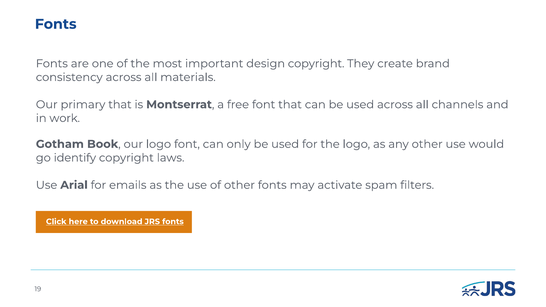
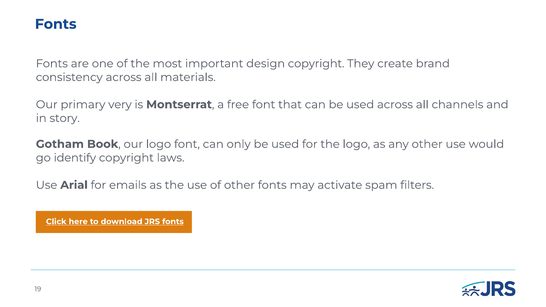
primary that: that -> very (120, 105)
work: work -> story (65, 118)
